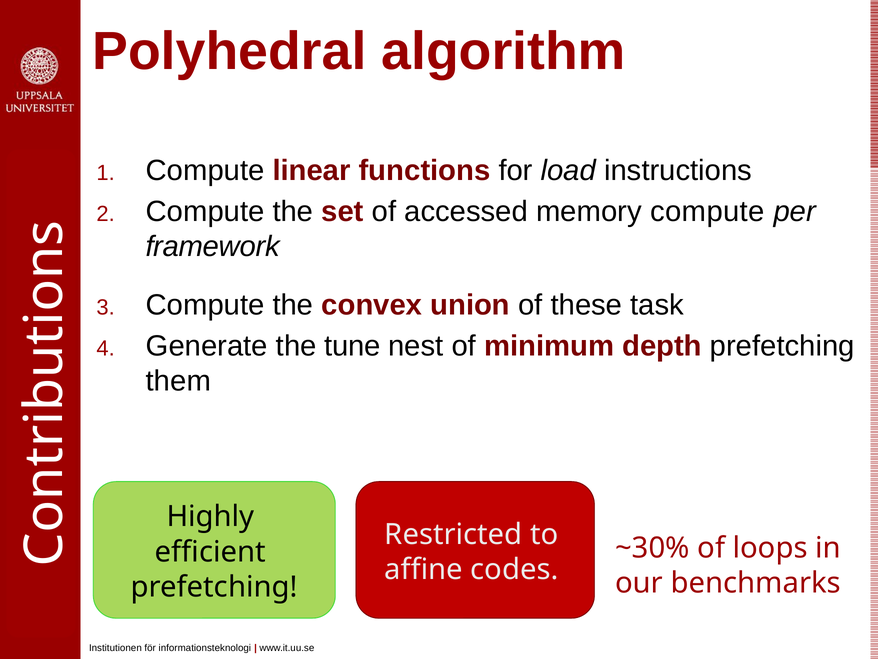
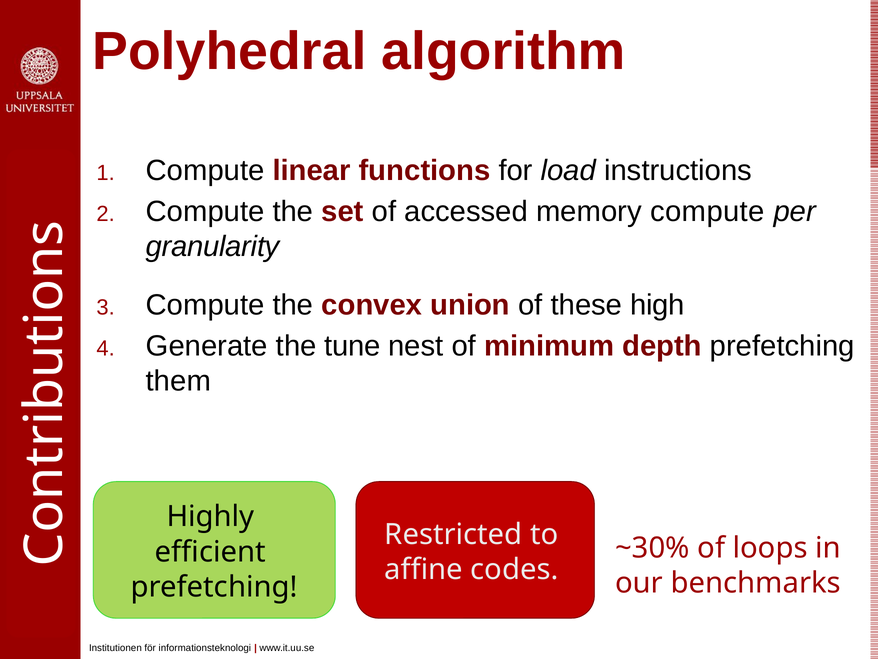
framework: framework -> granularity (213, 246)
task: task -> high (657, 305)
